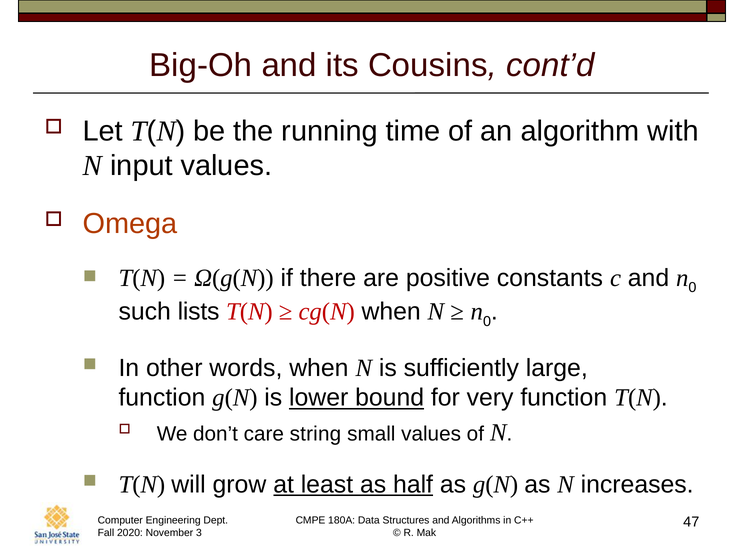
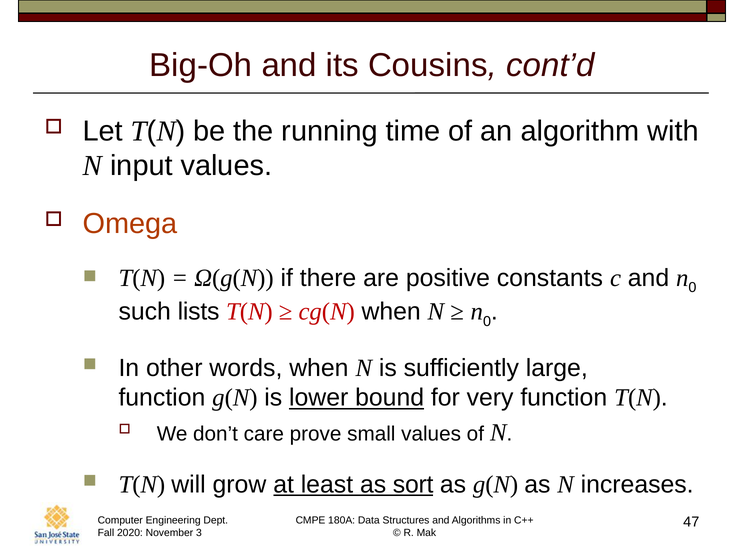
string: string -> prove (316, 434)
half: half -> sort (413, 485)
